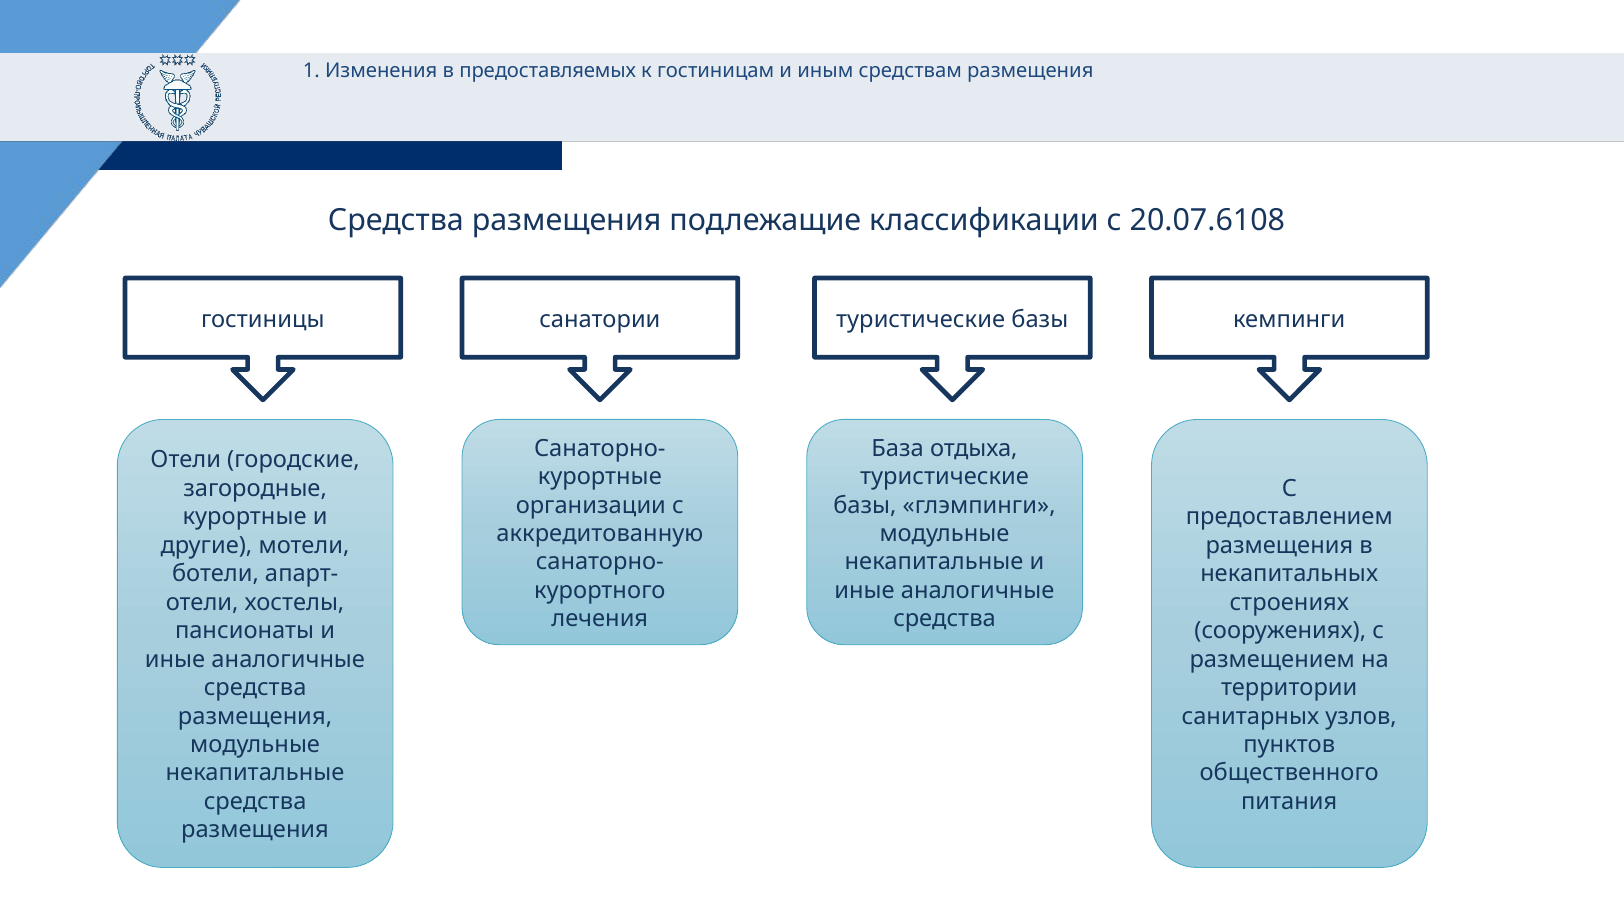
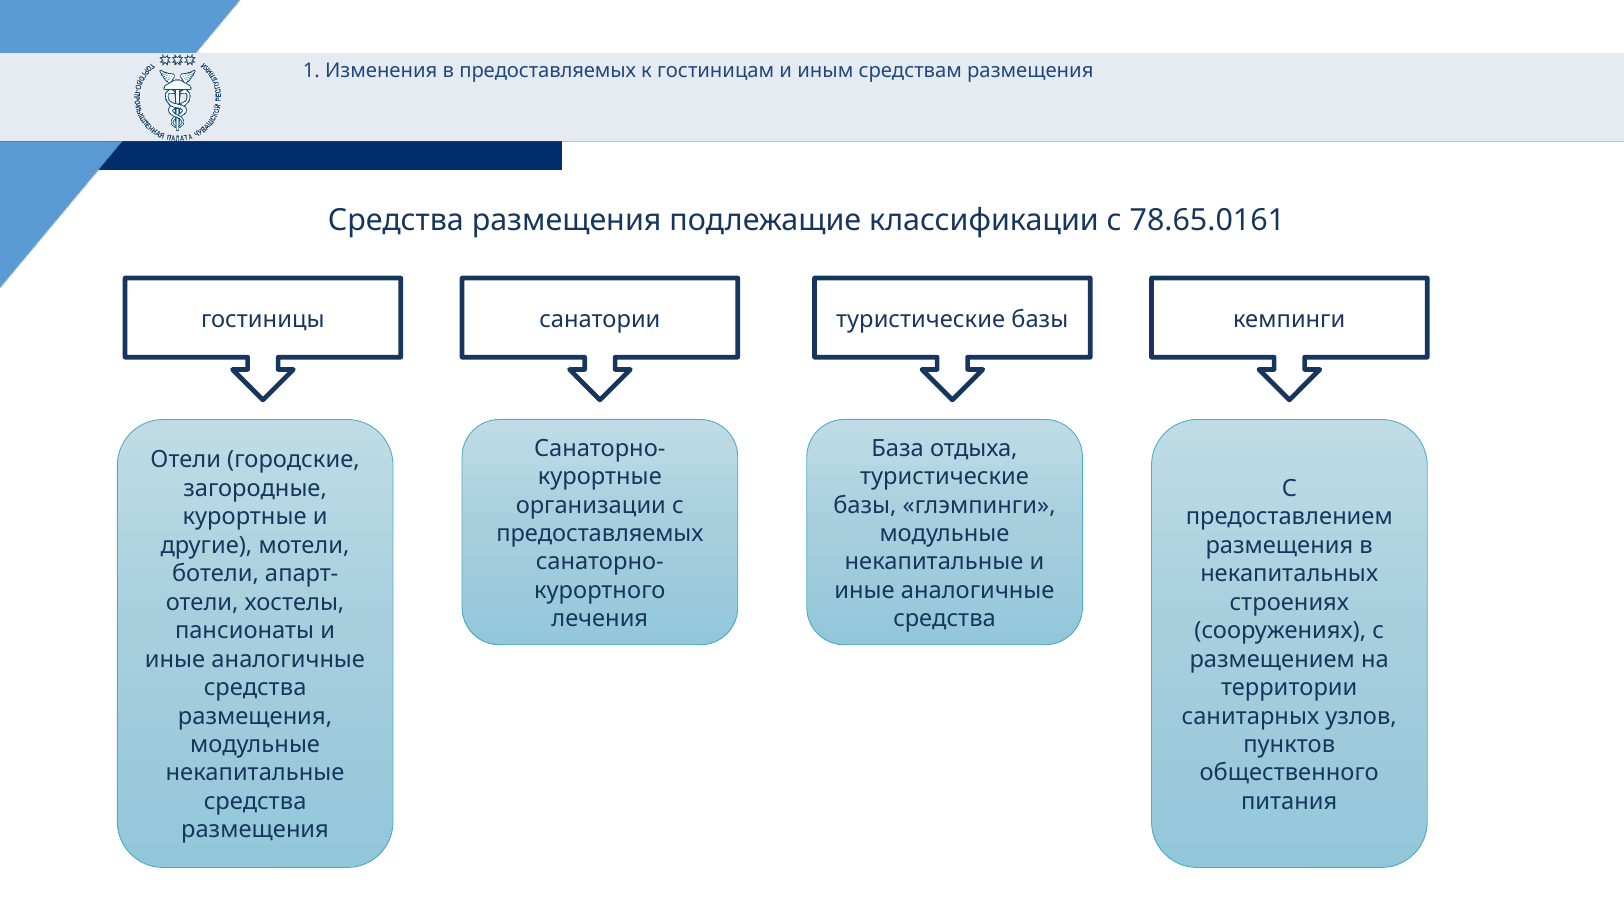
20.07.6108: 20.07.6108 -> 78.65.0161 (1207, 221)
аккредитованную: аккредитованную -> предоставляемых (600, 533)
